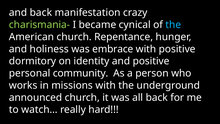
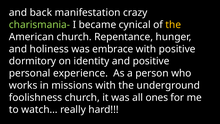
the colour: light blue -> yellow (173, 25)
community: community -> experience (81, 73)
announced: announced -> foolishness (36, 97)
all back: back -> ones (157, 97)
